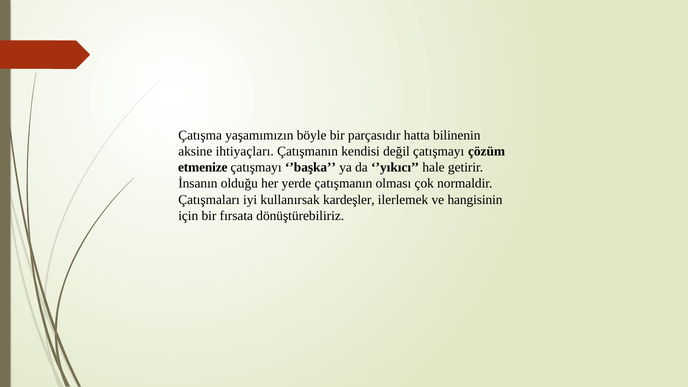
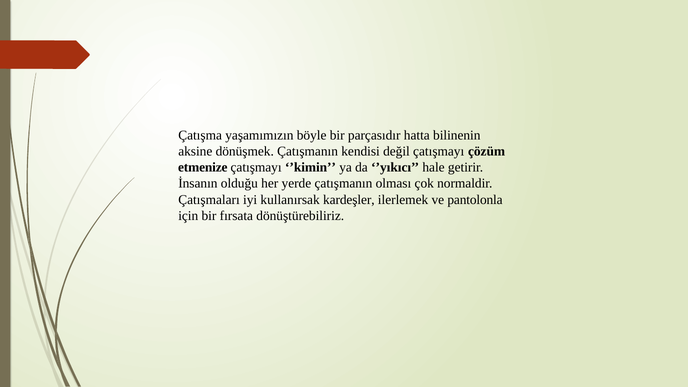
ihtiyaçları: ihtiyaçları -> dönüşmek (245, 151)
’başka: ’başka -> ’kimin (310, 167)
hangisinin: hangisinin -> pantolonla (475, 200)
